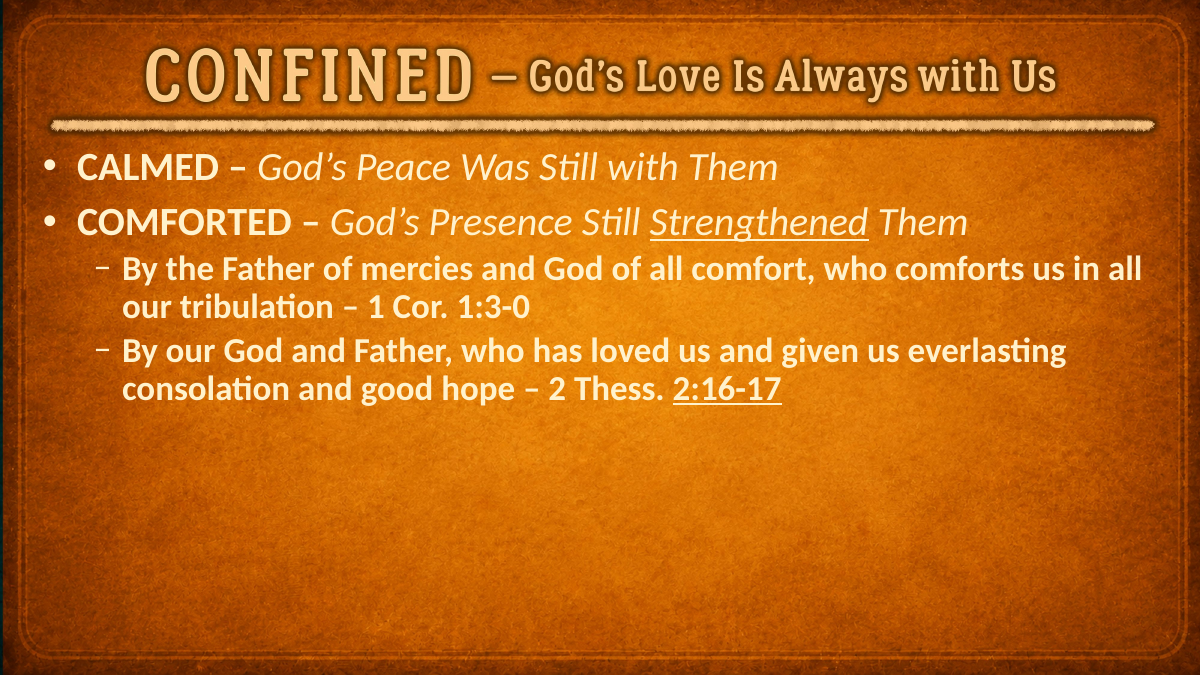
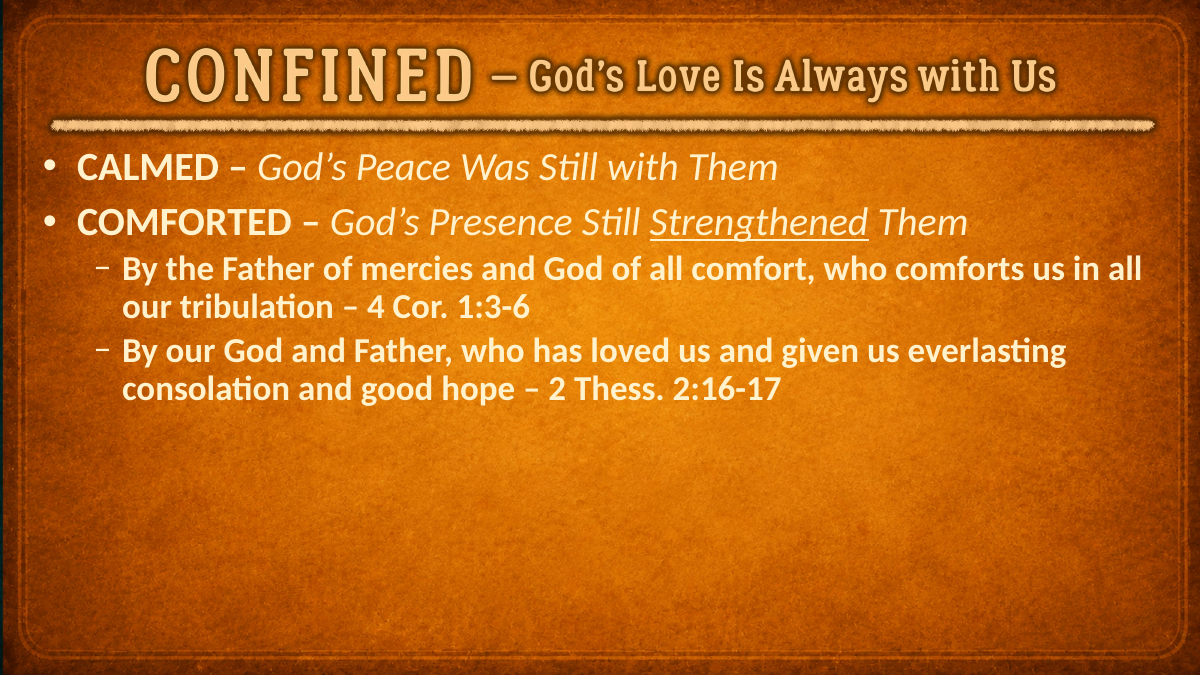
1: 1 -> 4 (376, 307)
1:3-0: 1:3-0 -> 1:3-6 (493, 307)
2:16-17 underline: present -> none (727, 389)
